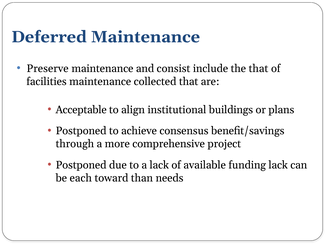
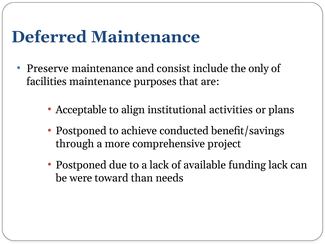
the that: that -> only (259, 68)
collected: collected -> purposes (155, 81)
buildings: buildings -> activities (231, 110)
consensus: consensus -> conducted (184, 131)
each: each -> were (81, 178)
